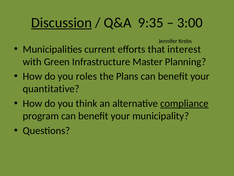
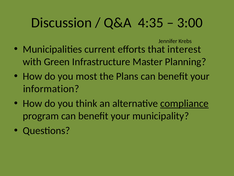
Discussion underline: present -> none (61, 23)
9:35: 9:35 -> 4:35 (151, 23)
roles: roles -> most (86, 76)
quantitative: quantitative -> information (51, 89)
